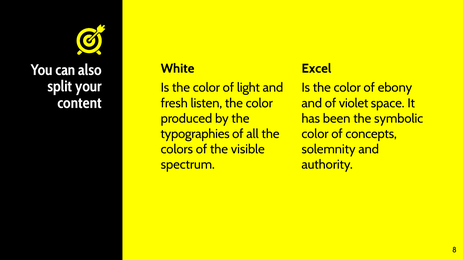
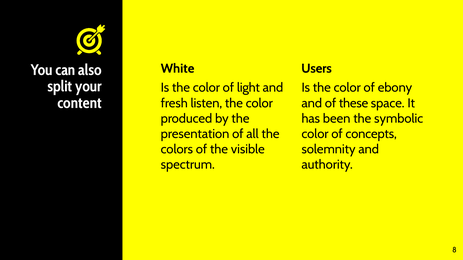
Excel: Excel -> Users (317, 69)
violet: violet -> these (354, 103)
typographies: typographies -> presentation (195, 134)
